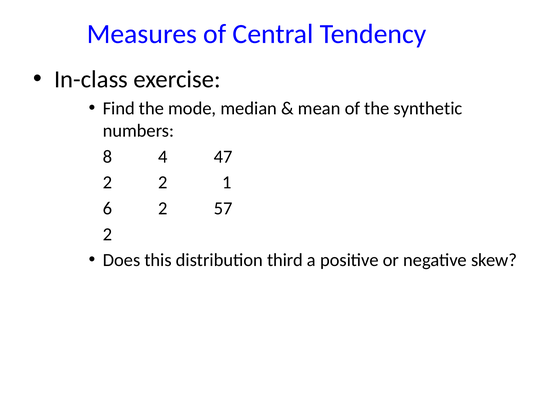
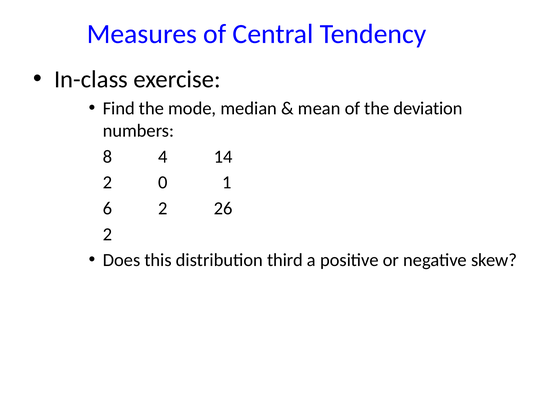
synthetic: synthetic -> deviation (428, 109)
47: 47 -> 14 (223, 157)
2 2: 2 -> 0 (163, 183)
57: 57 -> 26 (223, 208)
